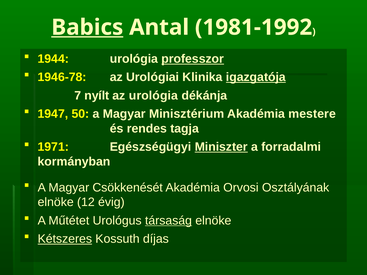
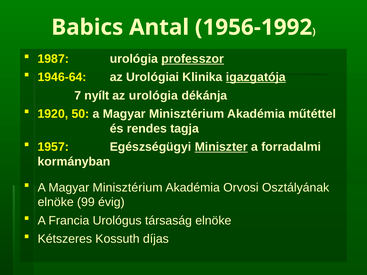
Babics underline: present -> none (87, 27)
1981-1992: 1981-1992 -> 1956-1992 (254, 27)
1944: 1944 -> 1987 (53, 59)
1946-78: 1946-78 -> 1946-64 (62, 77)
1947: 1947 -> 1920 (53, 114)
mestere: mestere -> műtéttel (312, 114)
1971: 1971 -> 1957 (53, 147)
Csökkenését: Csökkenését -> Minisztérium (128, 188)
12: 12 -> 99 (86, 202)
Műtétet: Műtétet -> Francia (69, 221)
társaság underline: present -> none (168, 221)
Kétszeres underline: present -> none (65, 239)
